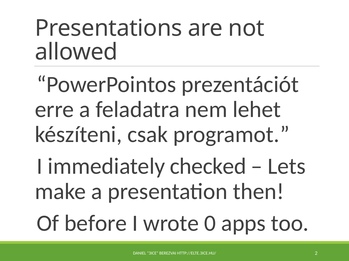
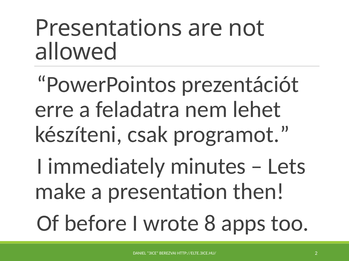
checked: checked -> minutes (208, 167)
0: 0 -> 8 (210, 224)
